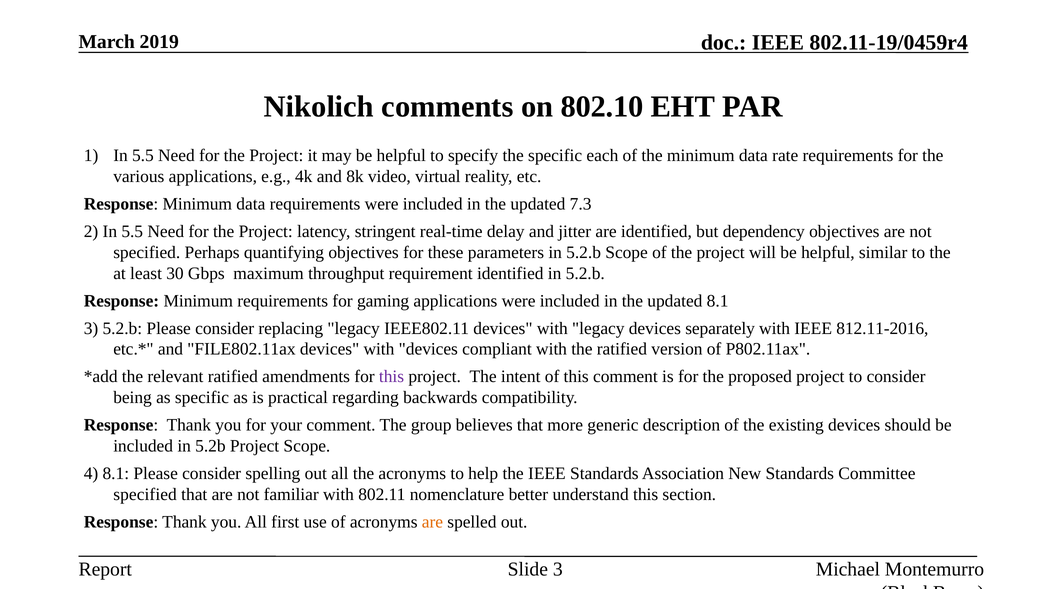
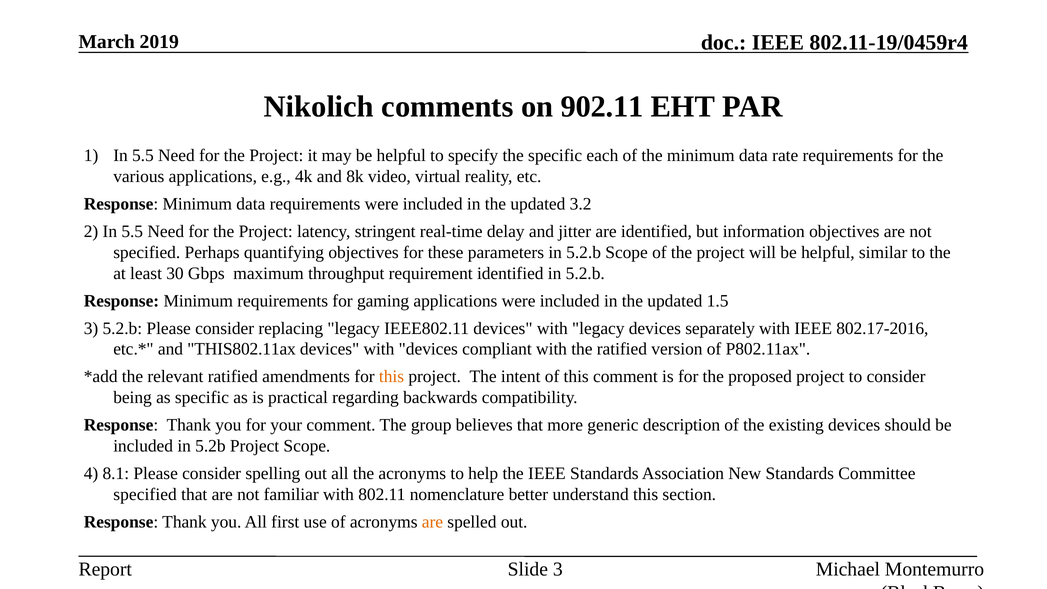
802.10: 802.10 -> 902.11 (602, 107)
7.3: 7.3 -> 3.2 (581, 204)
dependency: dependency -> information (764, 231)
updated 8.1: 8.1 -> 1.5 (718, 301)
812.11-2016: 812.11-2016 -> 802.17-2016 (882, 328)
FILE802.11ax: FILE802.11ax -> THIS802.11ax (242, 349)
this colour: purple -> orange (392, 377)
